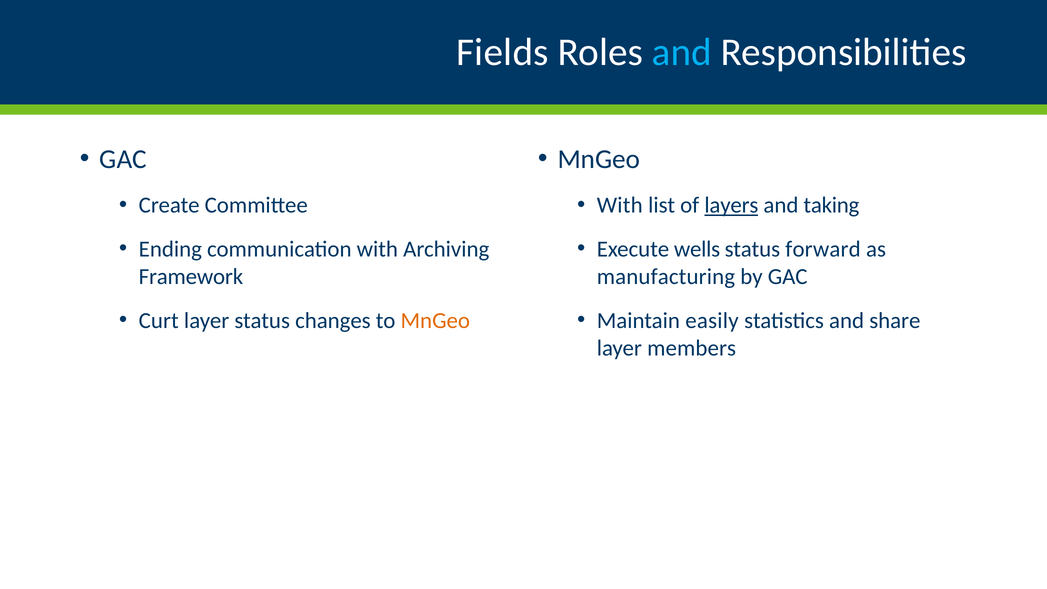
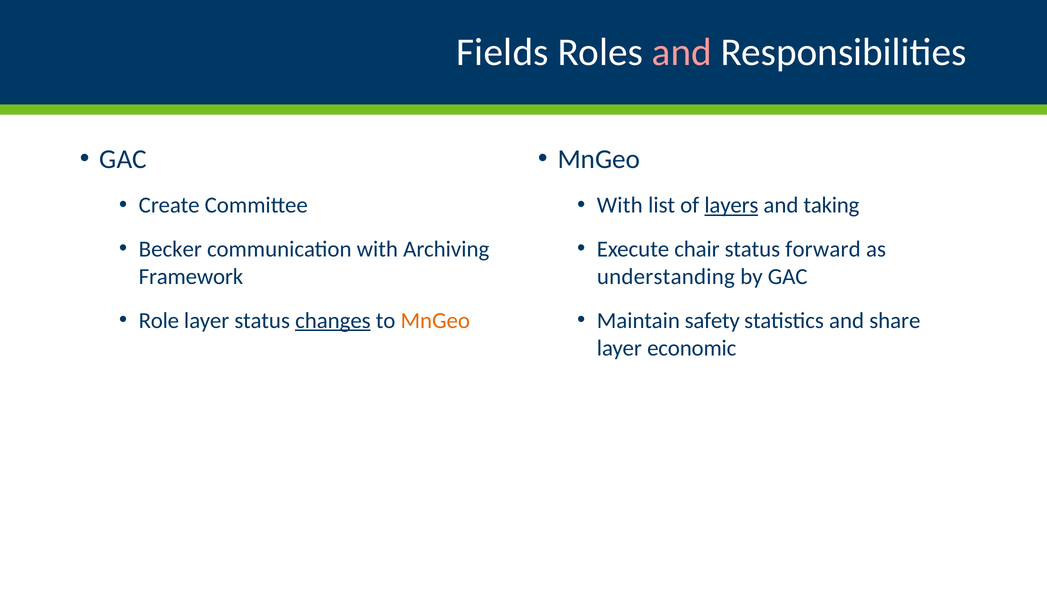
and colour: light blue -> pink (682, 52)
Ending: Ending -> Becker (170, 249)
wells: wells -> chair (697, 249)
manufacturing: manufacturing -> understanding (666, 277)
Curt: Curt -> Role (159, 320)
changes underline: none -> present (333, 320)
easily: easily -> safety (712, 320)
members: members -> economic (692, 348)
